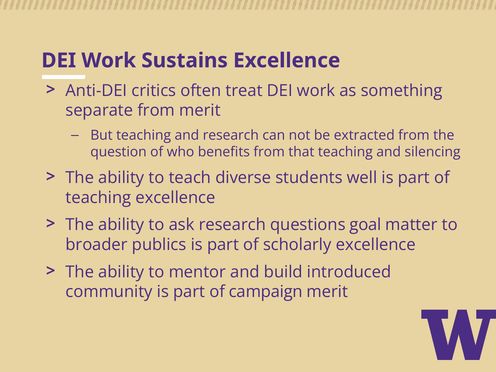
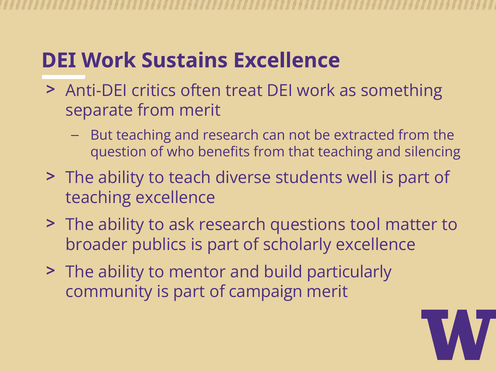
goal: goal -> tool (365, 225)
introduced: introduced -> particularly (349, 272)
